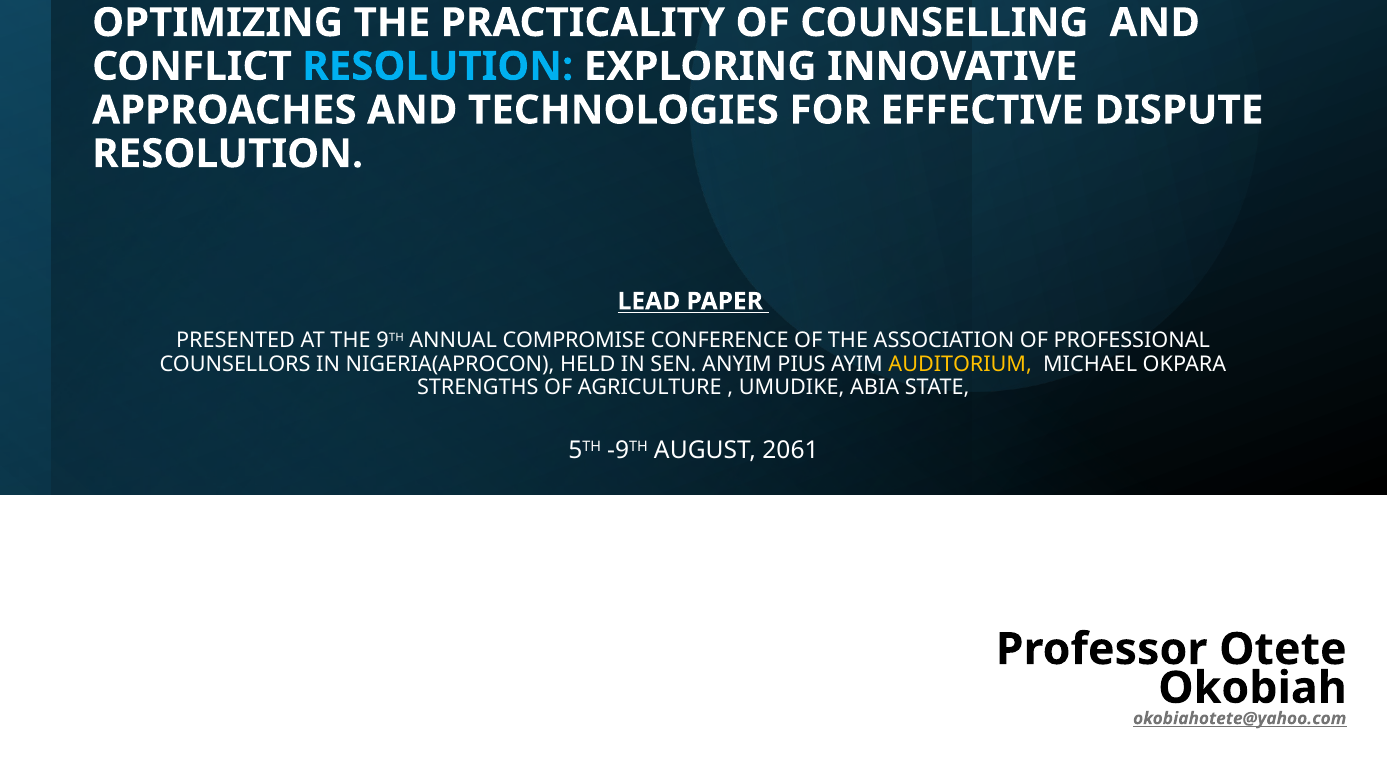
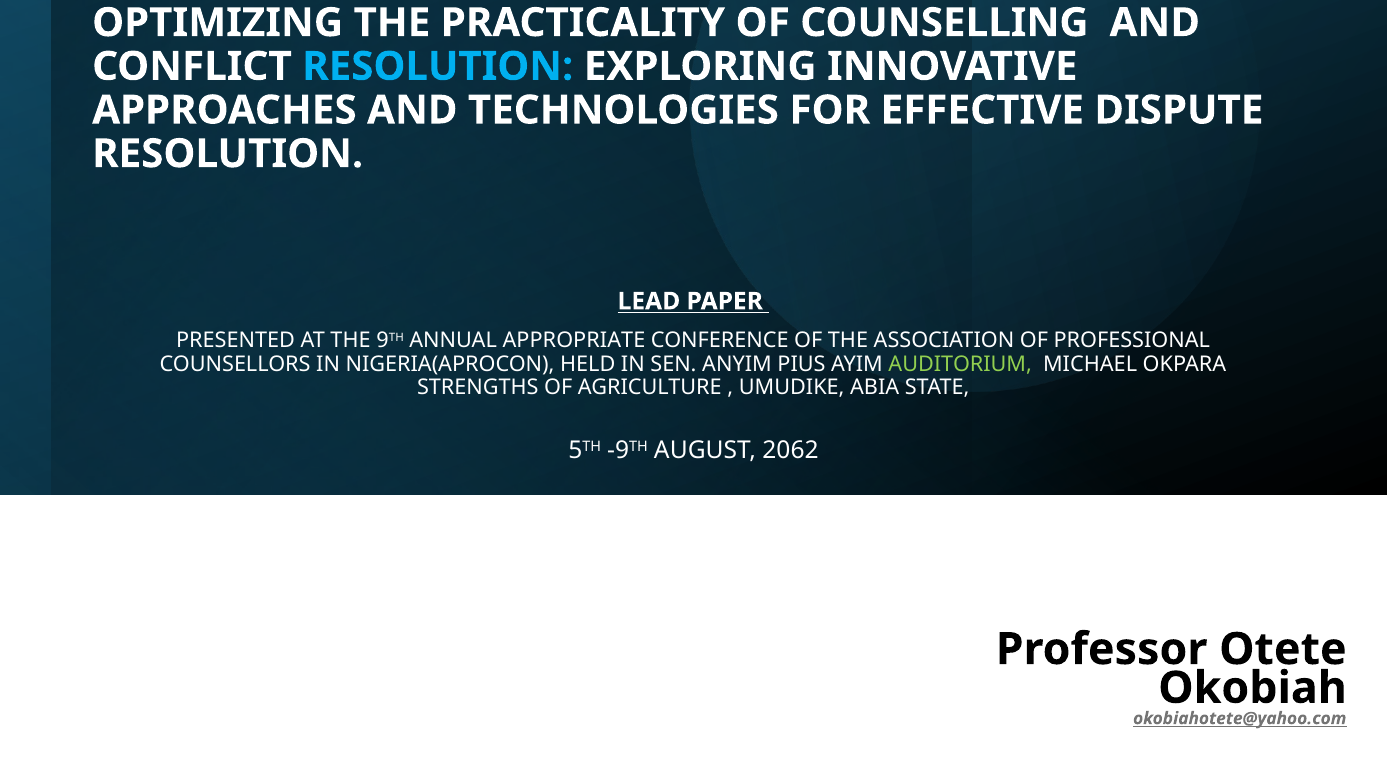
COMPROMISE: COMPROMISE -> APPROPRIATE (574, 341)
AUDITORIUM colour: yellow -> light green (960, 364)
2061: 2061 -> 2062 (791, 450)
